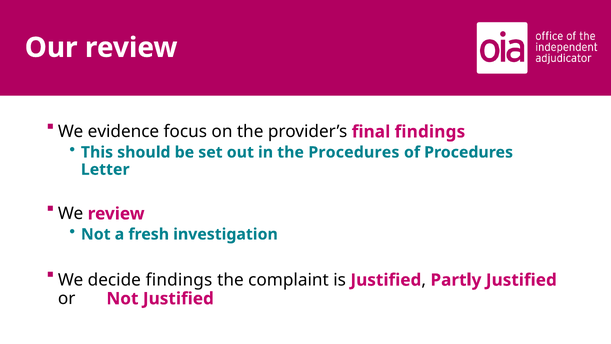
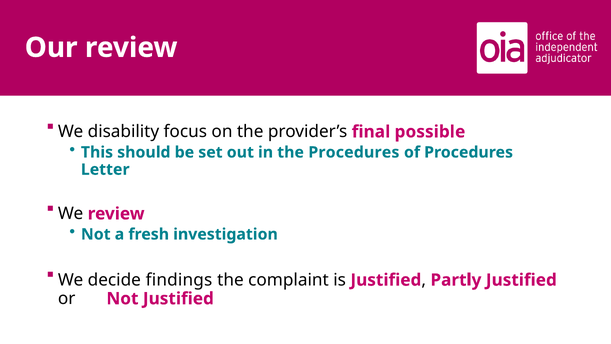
evidence: evidence -> disability (123, 132)
final findings: findings -> possible (430, 132)
